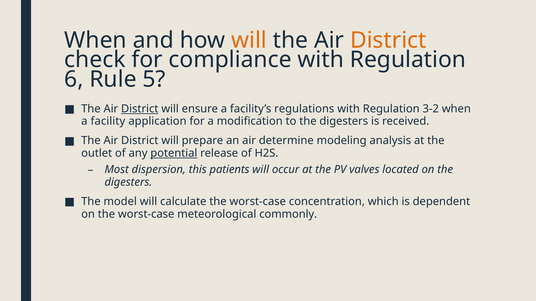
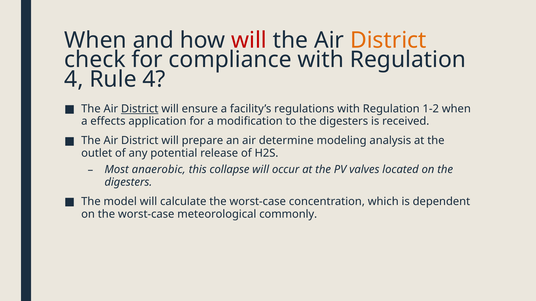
will colour: orange -> red (249, 40)
6: 6 -> 4 (74, 79)
Rule 5: 5 -> 4 (154, 79)
3-2: 3-2 -> 1-2 (431, 109)
facility: facility -> effects (108, 122)
potential underline: present -> none (174, 153)
dispersion: dispersion -> anaerobic (159, 170)
patients: patients -> collapse (230, 170)
